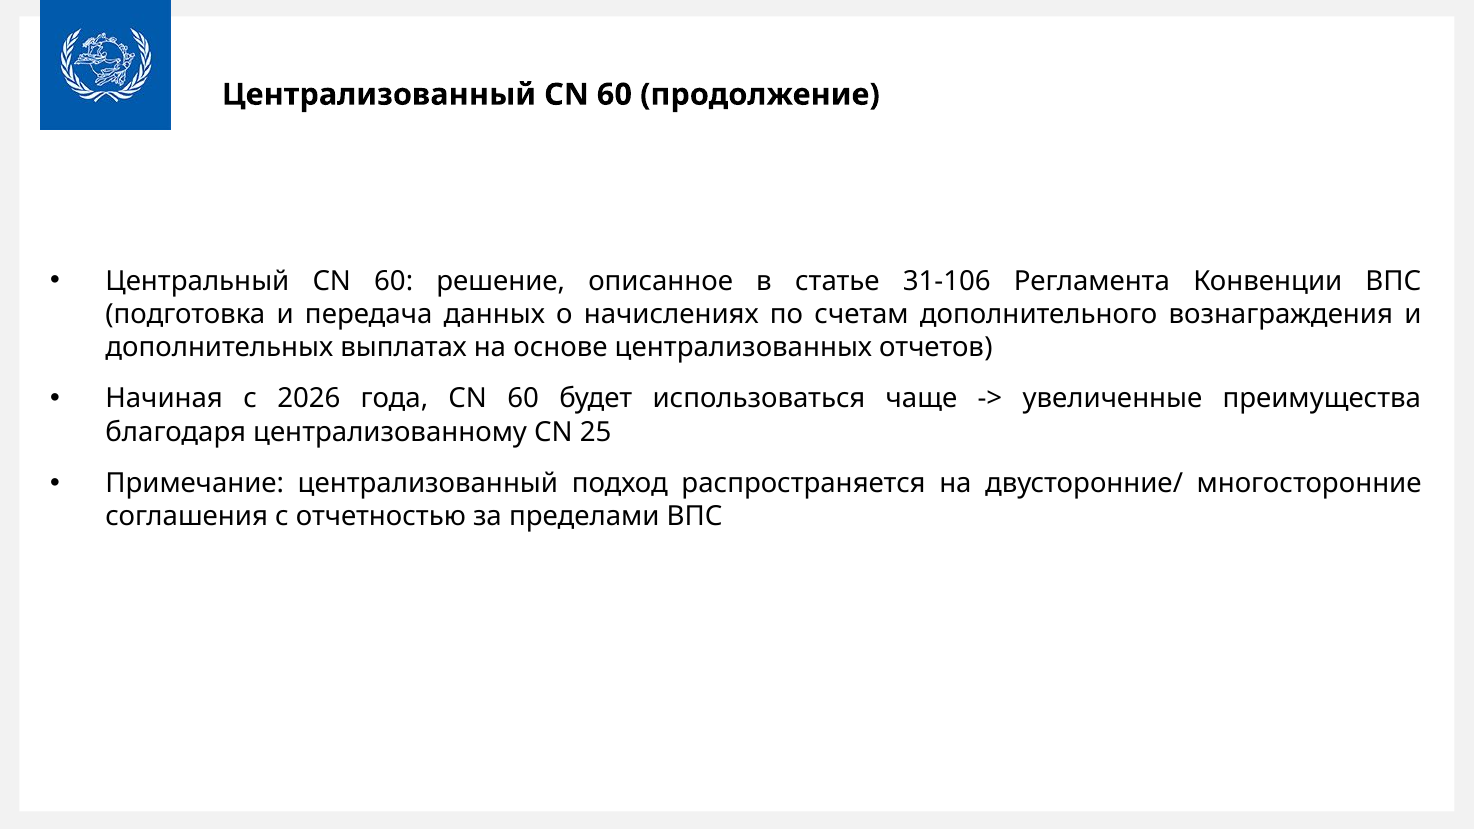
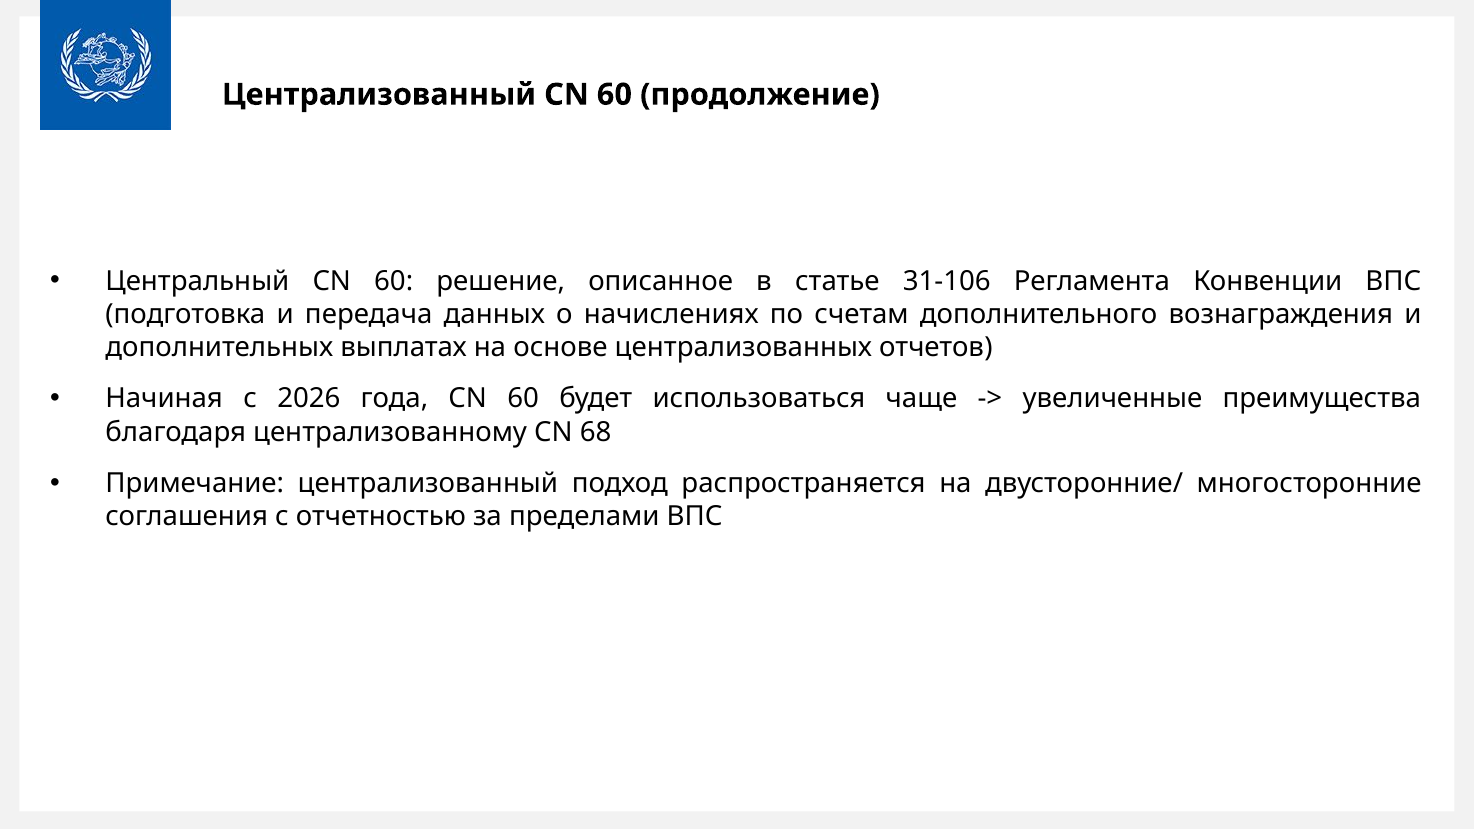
25: 25 -> 68 (596, 432)
